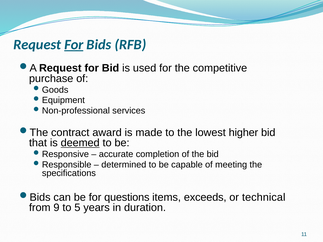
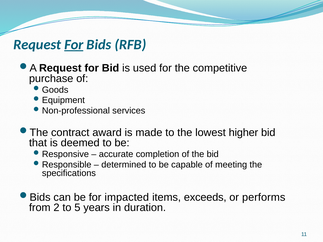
deemed underline: present -> none (80, 143)
questions: questions -> impacted (127, 197)
technical: technical -> performs (264, 197)
9: 9 -> 2 (56, 208)
